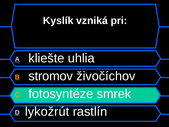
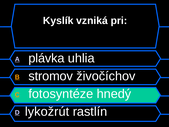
kliešte: kliešte -> plávka (46, 58)
smrek: smrek -> hnedý (114, 94)
